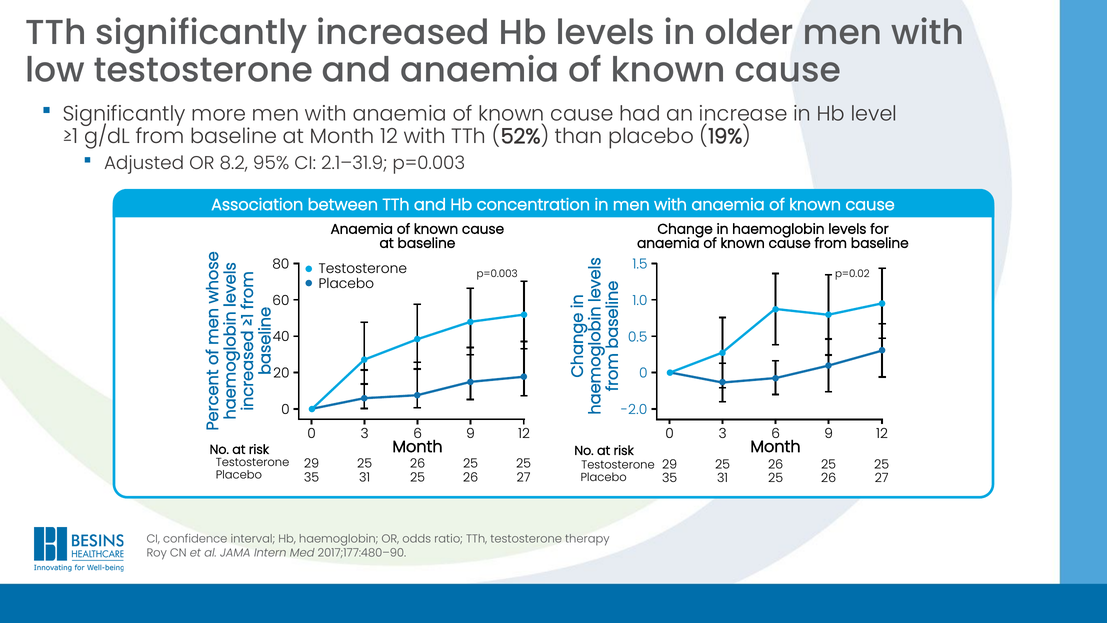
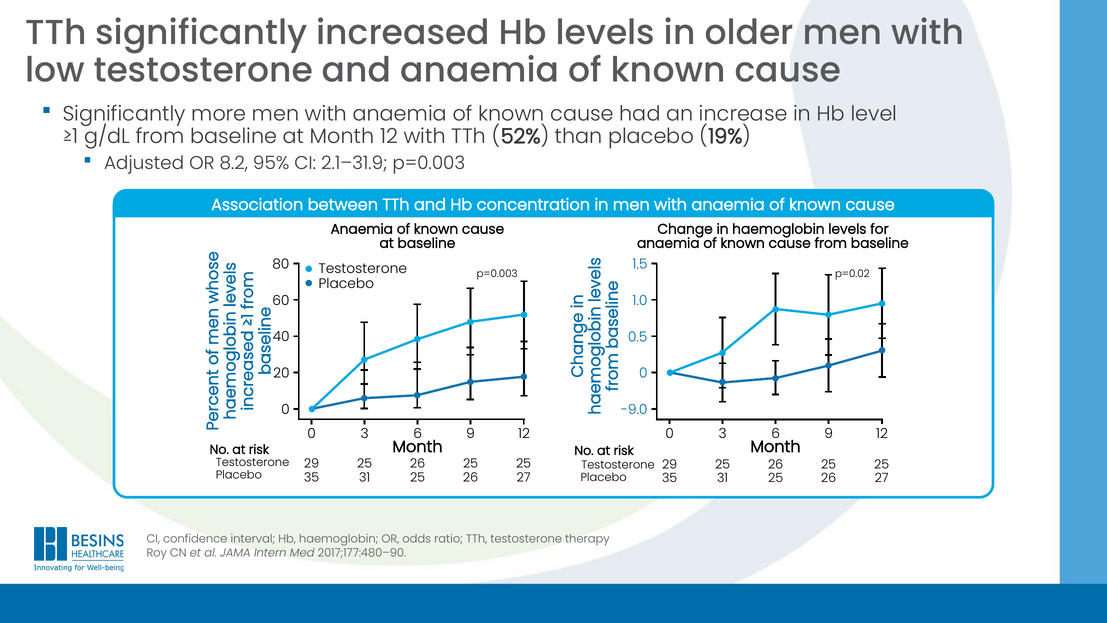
-2.0: -2.0 -> -9.0 (634, 409)
